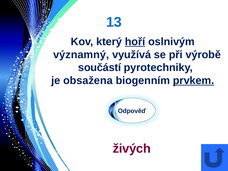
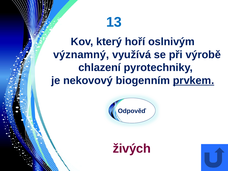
hoří underline: present -> none (135, 42)
součástí: součástí -> chlazení (100, 68)
obsažena: obsažena -> nekovový (88, 81)
